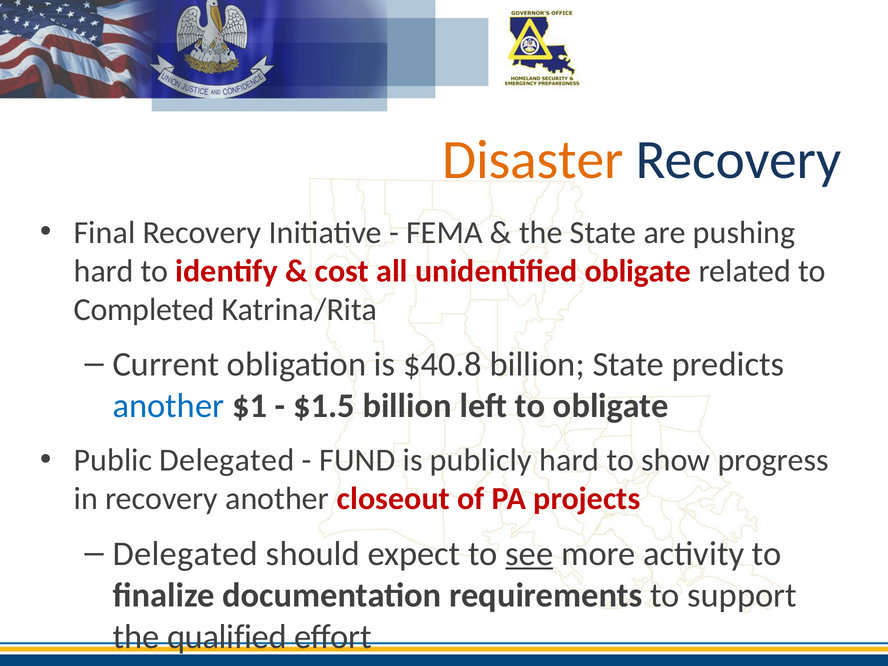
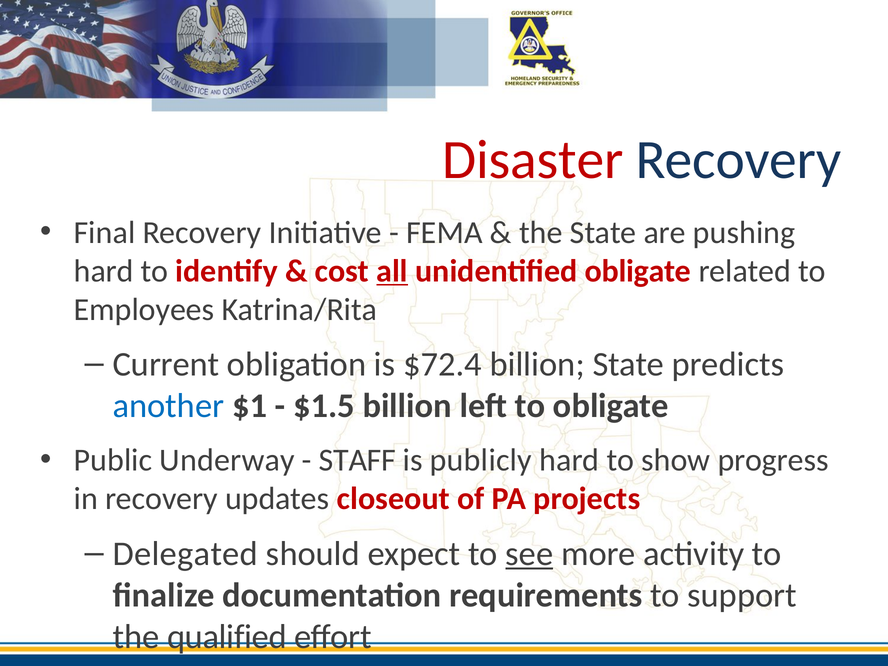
Disaster colour: orange -> red (533, 160)
all underline: none -> present (392, 271)
Completed: Completed -> Employees (144, 309)
$40.8: $40.8 -> $72.4 (443, 364)
Public Delegated: Delegated -> Underway (227, 460)
FUND: FUND -> STAFF (357, 460)
recovery another: another -> updates (277, 499)
